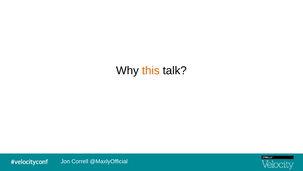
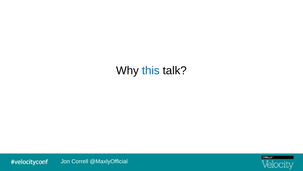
this colour: orange -> blue (151, 70)
